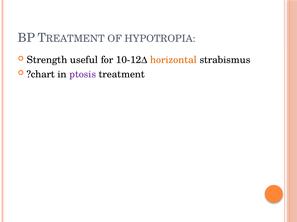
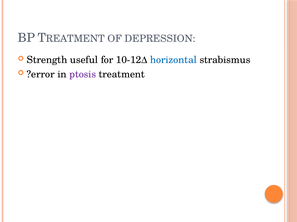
HYPOTROPIA: HYPOTROPIA -> DEPRESSION (160, 39)
horizontal colour: orange -> blue (173, 60)
?chart: ?chart -> ?error (41, 74)
